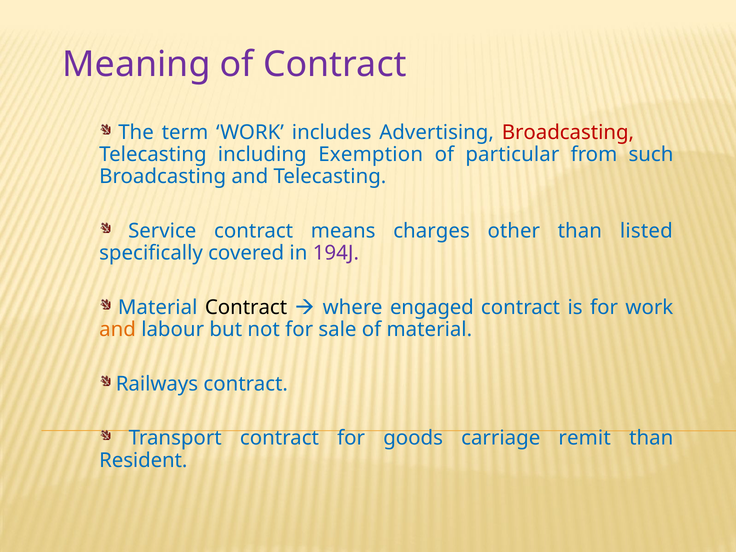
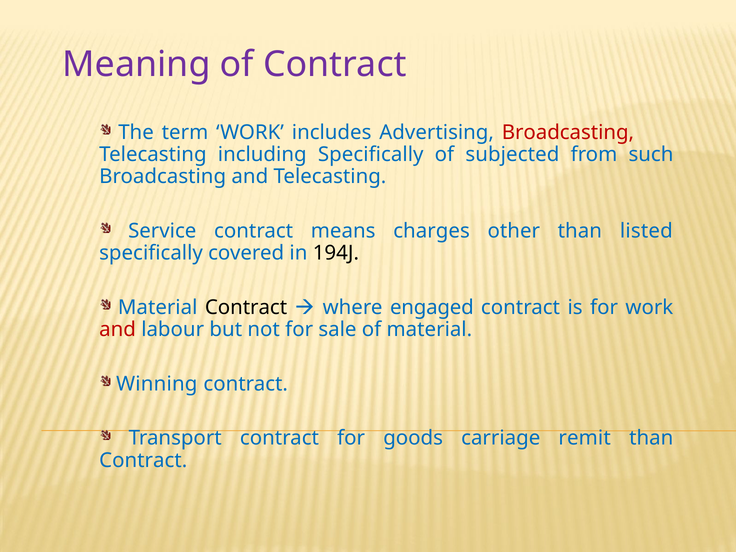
including Exemption: Exemption -> Specifically (371, 155)
particular: particular -> subjected (512, 155)
194J colour: purple -> black (336, 253)
and colour: orange -> red (118, 330)
Railways: Railways -> Winning (157, 384)
Resident: Resident -> Contract (143, 460)
